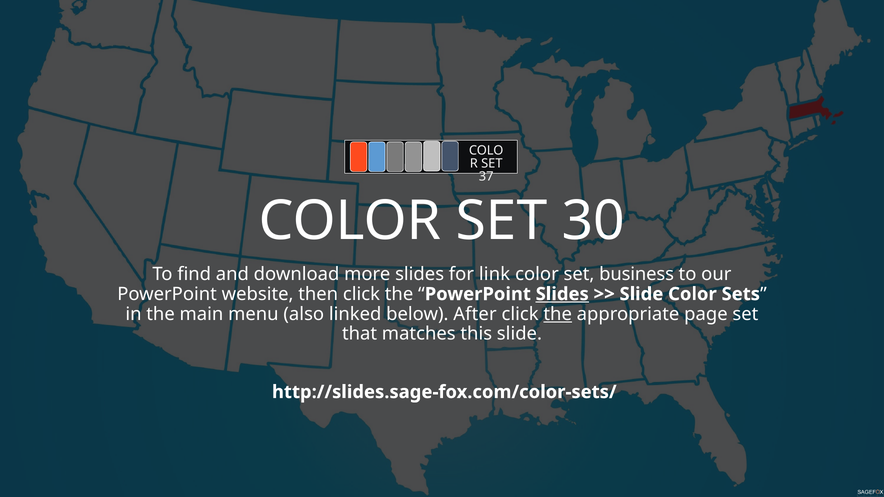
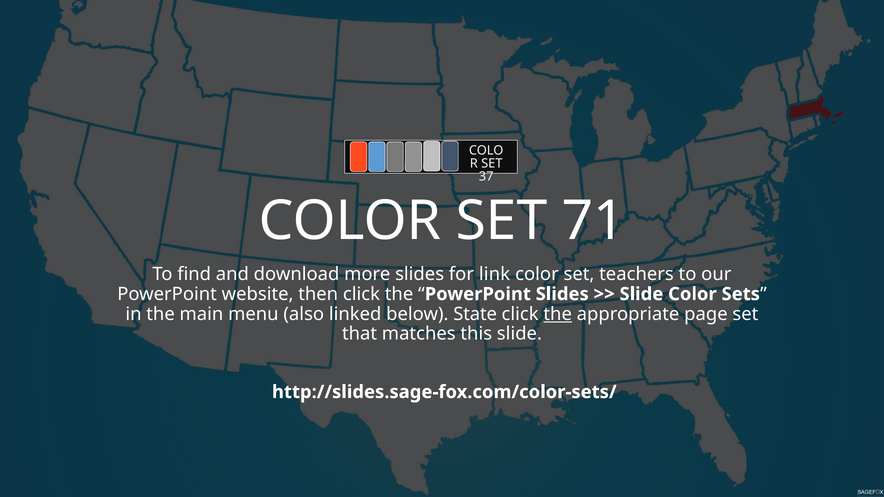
30: 30 -> 71 (593, 221)
business: business -> teachers (637, 274)
Slides underline: present -> none (562, 294)
After: After -> State (475, 314)
